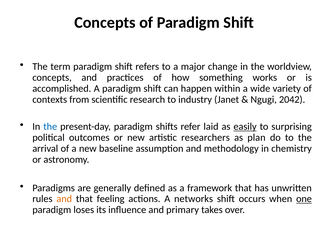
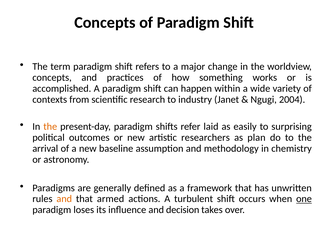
2042: 2042 -> 2004 (292, 99)
the colour: blue -> orange (50, 127)
easily underline: present -> none (245, 127)
feeling: feeling -> armed (111, 199)
networks: networks -> turbulent (194, 199)
primary: primary -> decision (183, 210)
